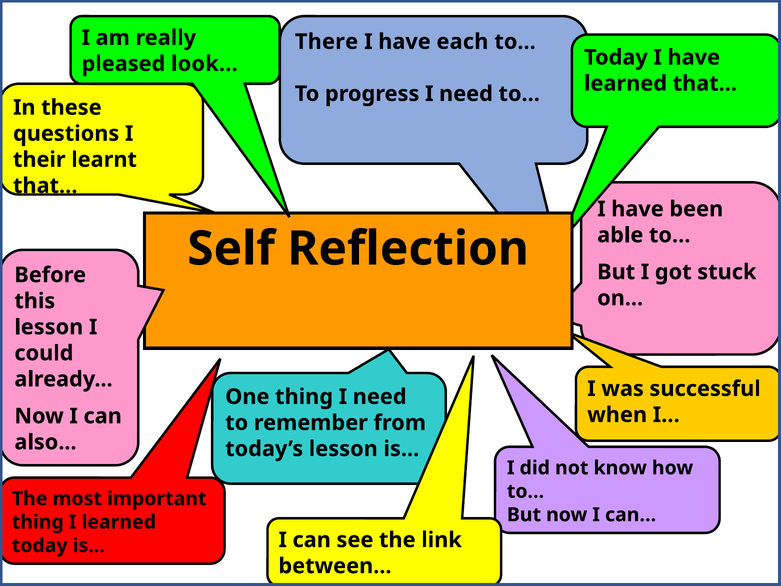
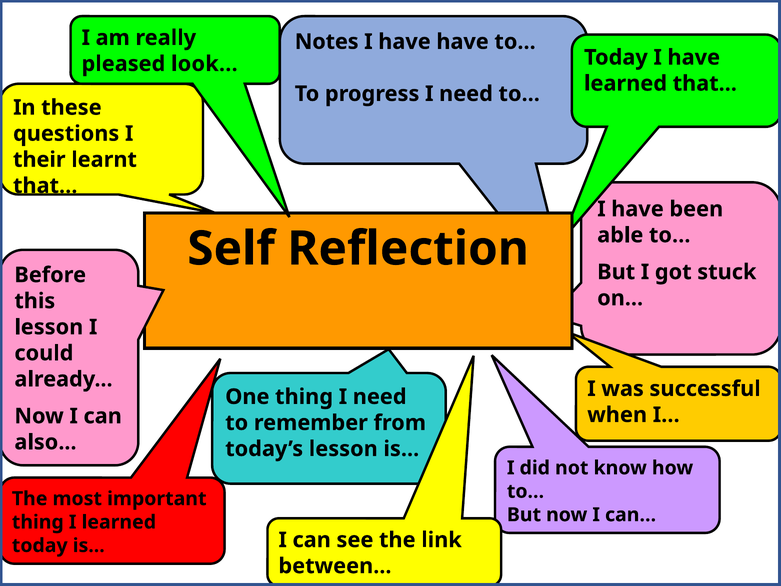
There: There -> Notes (327, 42)
have each: each -> have (463, 42)
